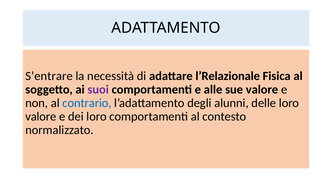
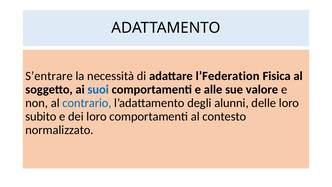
l’Relazionale: l’Relazionale -> l’Federation (228, 76)
suoi colour: purple -> blue (98, 89)
valore: valore -> subito (41, 116)
